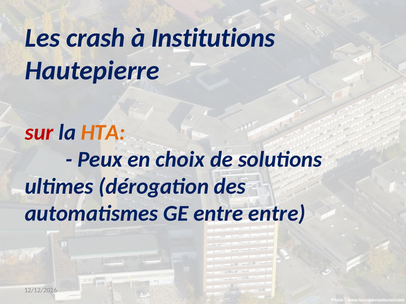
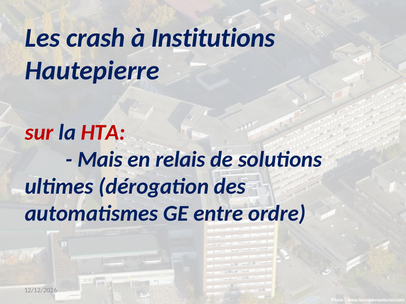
HTA colour: orange -> red (103, 133)
Peux: Peux -> Mais (100, 160)
choix: choix -> relais (180, 160)
entre entre: entre -> ordre (277, 214)
